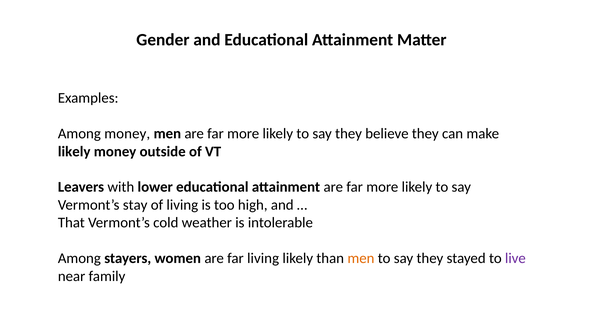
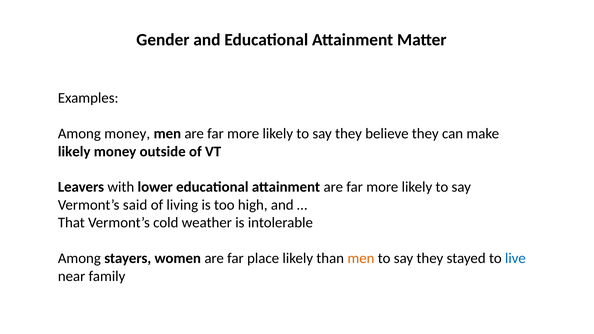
stay: stay -> said (135, 205)
far living: living -> place (263, 258)
live colour: purple -> blue (515, 258)
